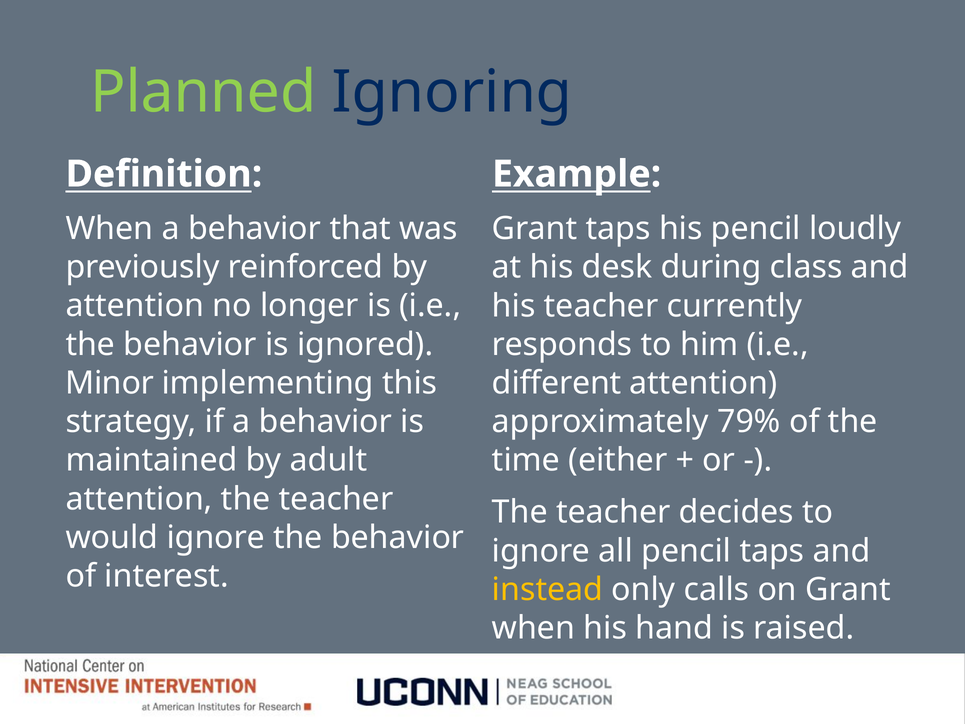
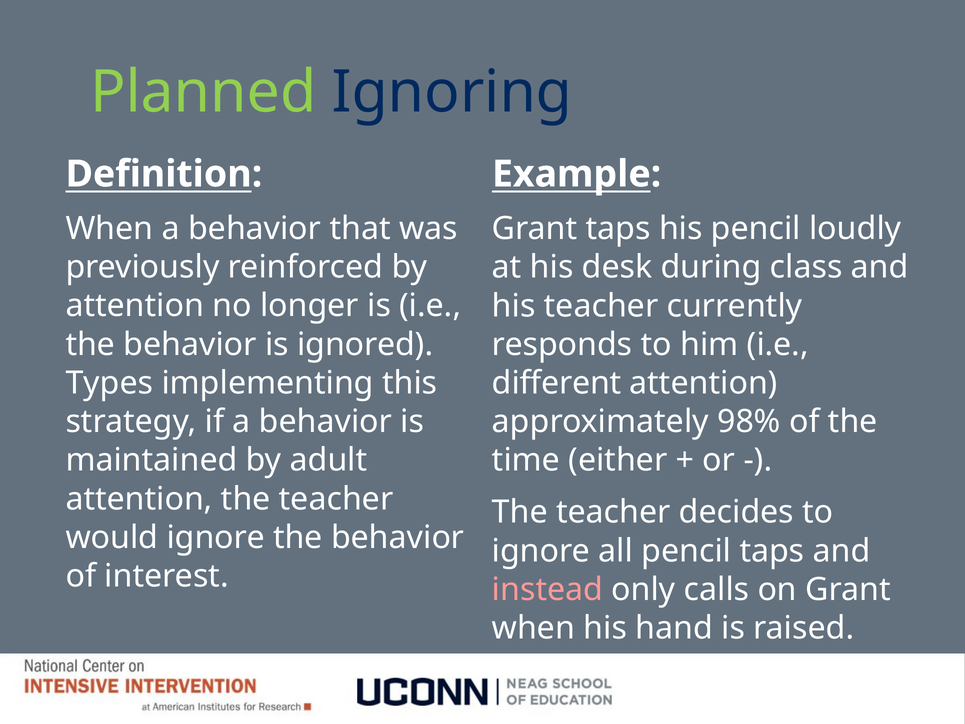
Minor: Minor -> Types (109, 383)
79%: 79% -> 98% (749, 422)
instead colour: yellow -> pink (548, 589)
